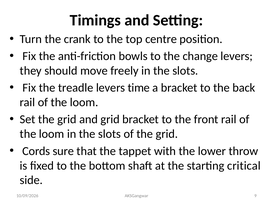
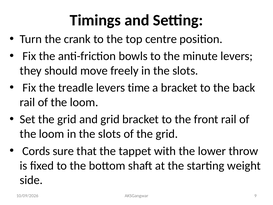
change: change -> minute (200, 56)
critical: critical -> weight (244, 165)
